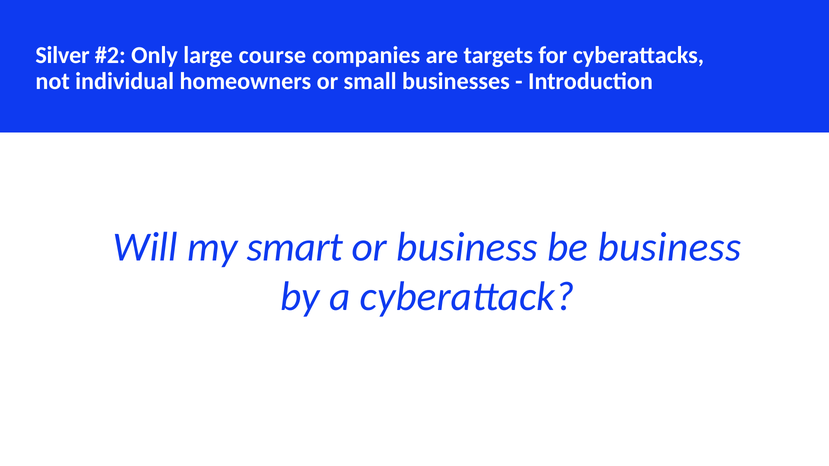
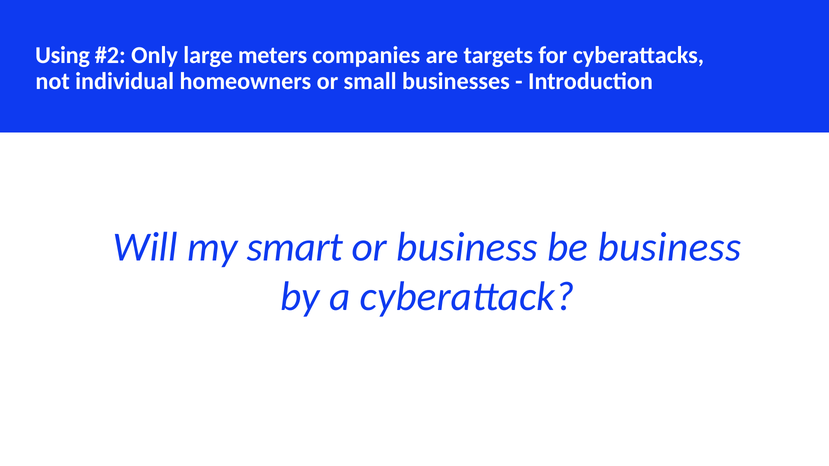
Silver: Silver -> Using (63, 55)
course: course -> meters (273, 55)
